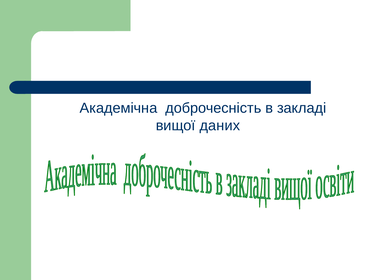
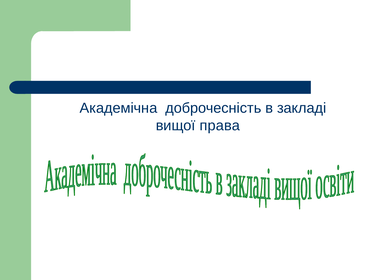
даних: даних -> права (220, 125)
